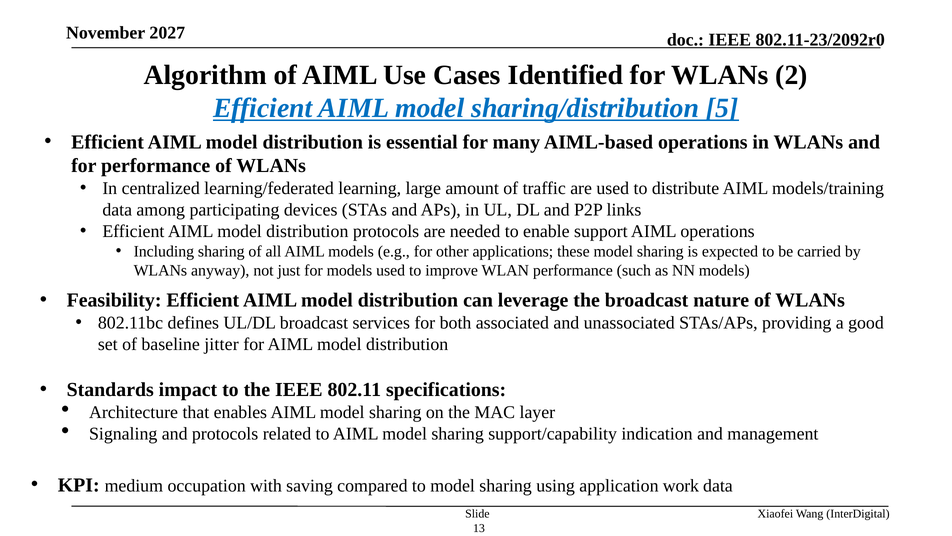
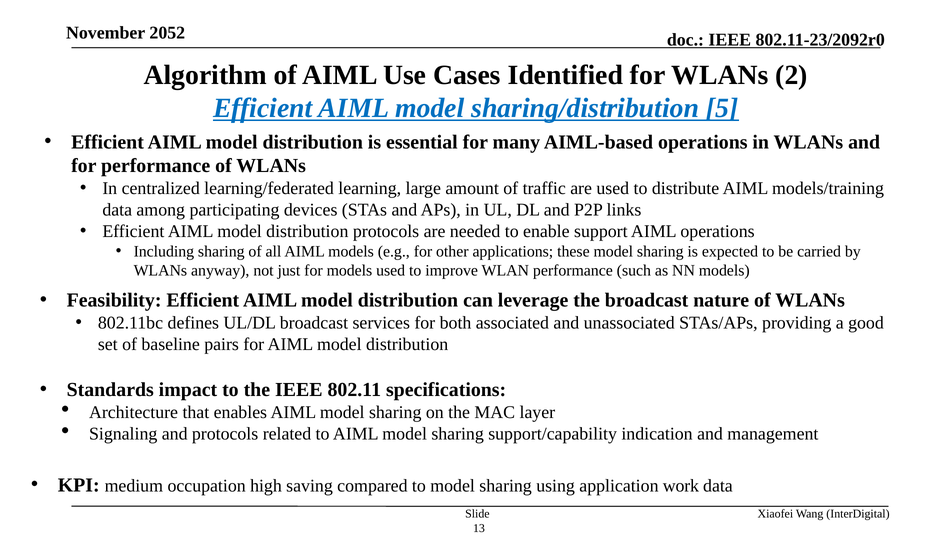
2027: 2027 -> 2052 (167, 33)
jitter: jitter -> pairs (222, 344)
with: with -> high (266, 485)
